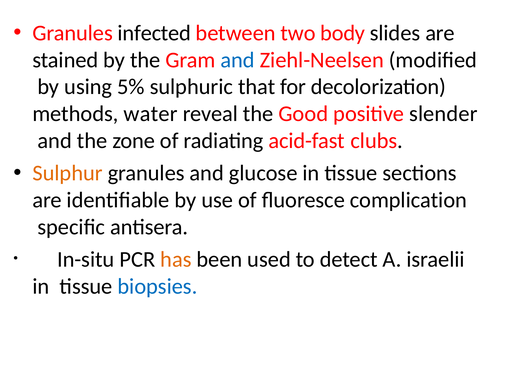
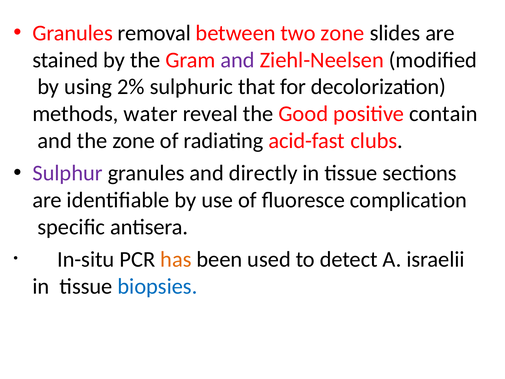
infected: infected -> removal (154, 33)
two body: body -> zone (342, 33)
and colour: blue -> purple (238, 60)
5%: 5% -> 2% (131, 87)
slender: slender -> contain (443, 114)
Sulphur colour: orange -> purple (68, 173)
glucose: glucose -> directly (263, 173)
